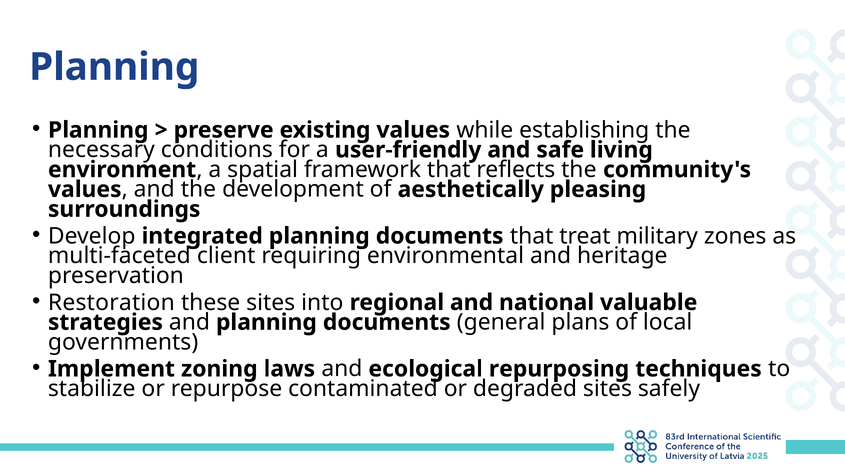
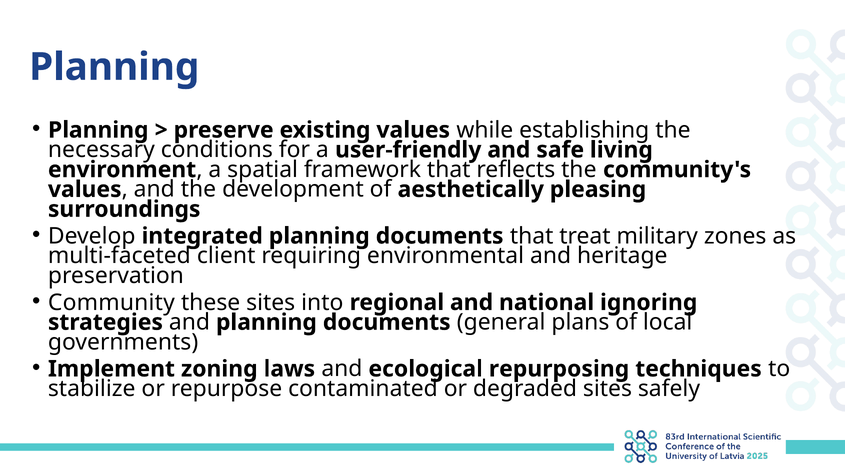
Restoration: Restoration -> Community (111, 302)
valuable: valuable -> ignoring (649, 302)
